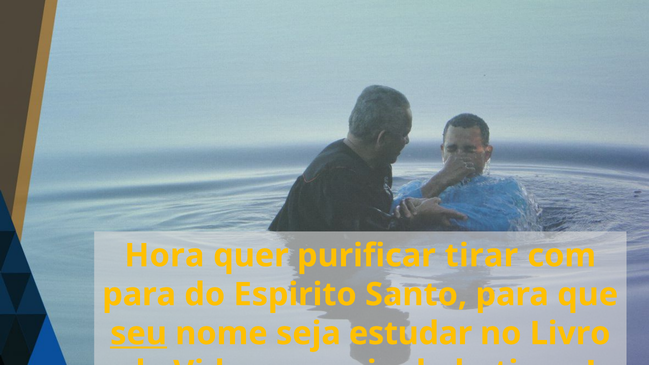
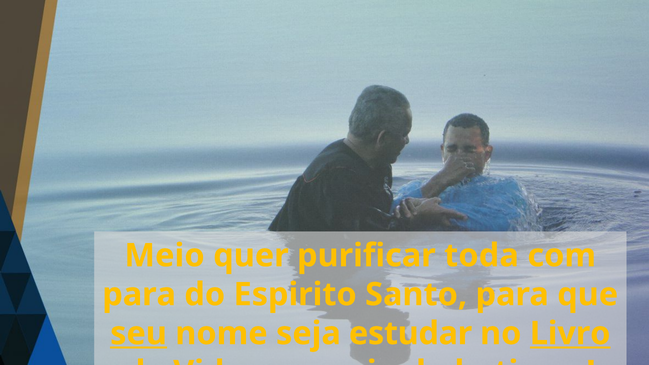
Hora: Hora -> Meio (165, 256)
tirar: tirar -> toda (481, 256)
Livro underline: none -> present (570, 333)
